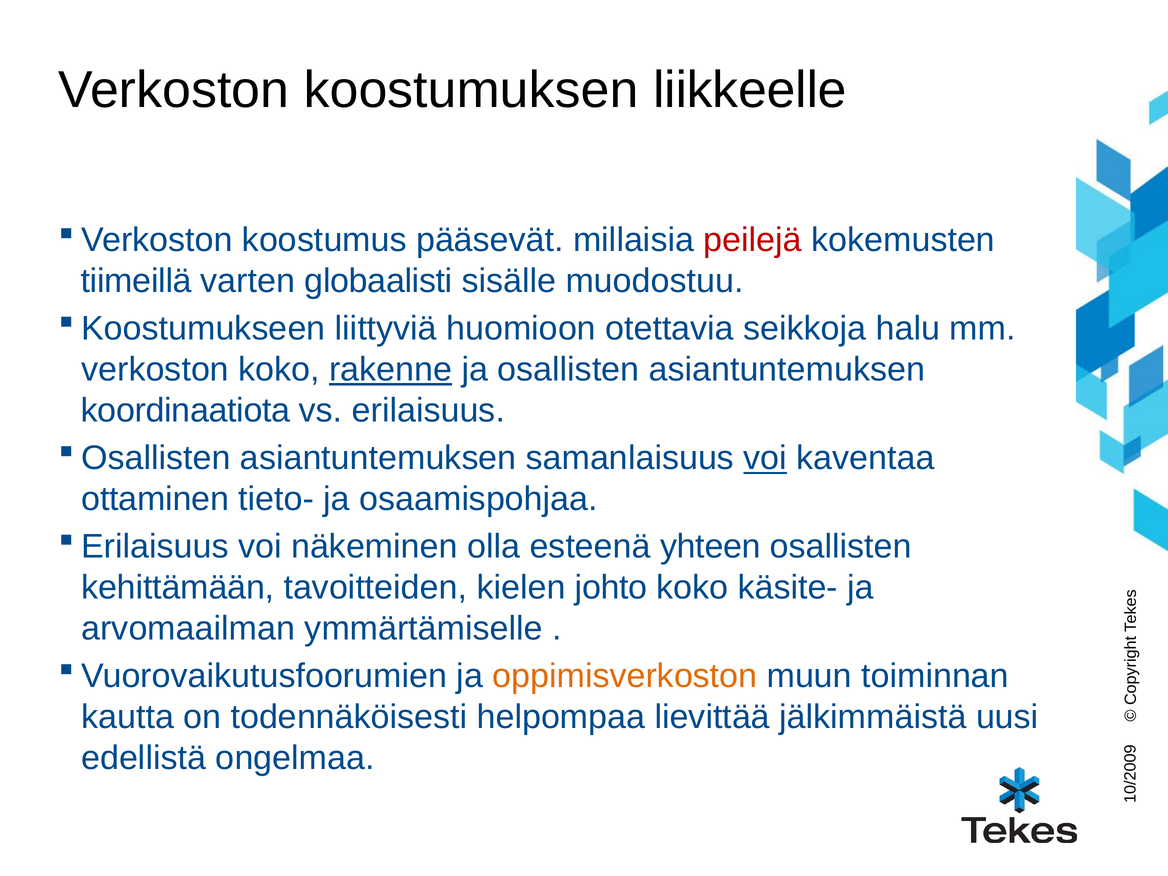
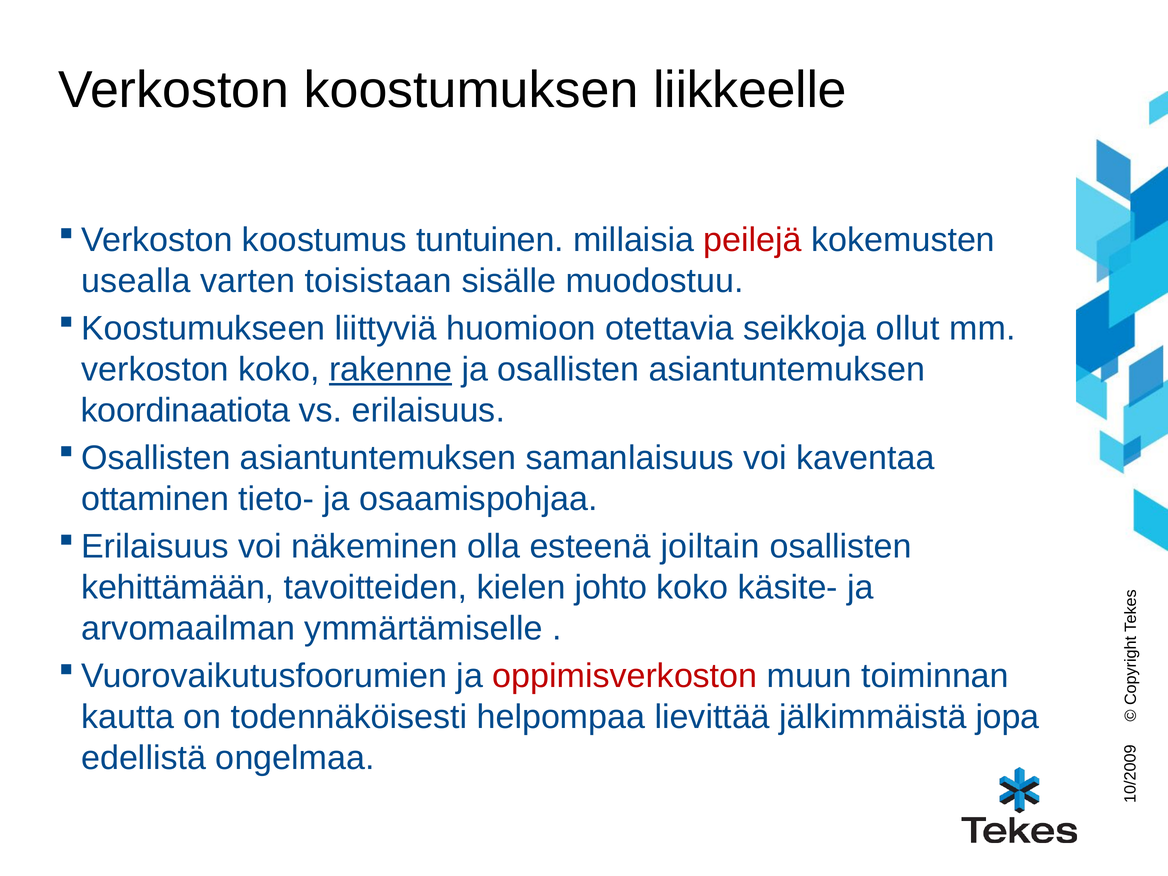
pääsevät: pääsevät -> tuntuinen (490, 240)
tiimeillä: tiimeillä -> usealla (136, 281)
globaalisti: globaalisti -> toisistaan (378, 281)
halu: halu -> ollut (908, 329)
voi underline: present -> none (765, 458)
yhteen: yhteen -> joiltain (710, 547)
oppimisverkoston colour: orange -> red (625, 676)
uusi: uusi -> jopa (1007, 717)
